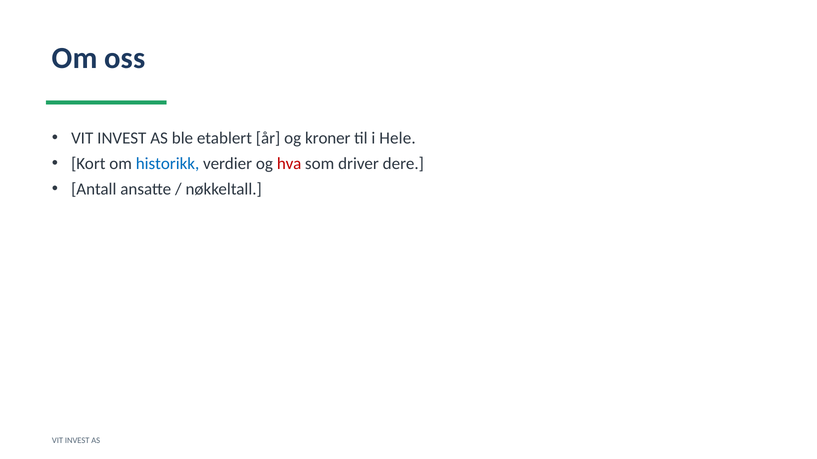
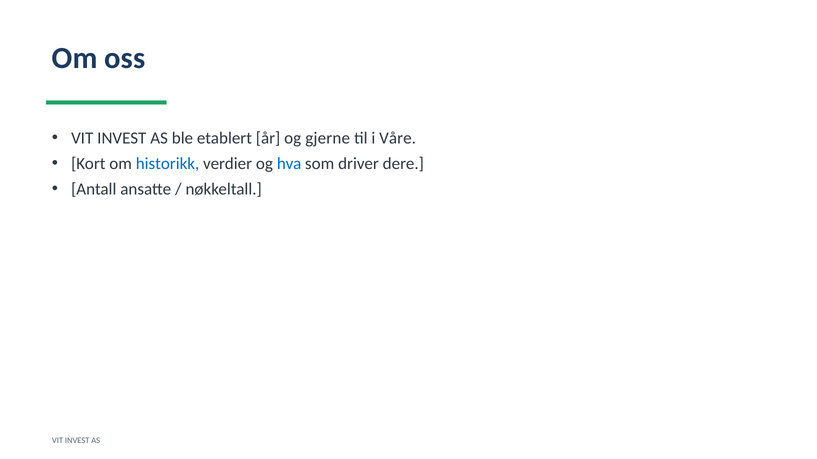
kroner: kroner -> gjerne (328, 138)
Hele: Hele -> Våre (398, 138)
hva colour: red -> blue (289, 164)
